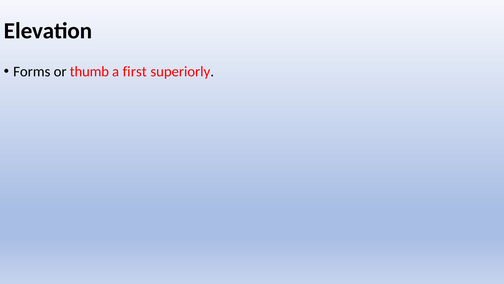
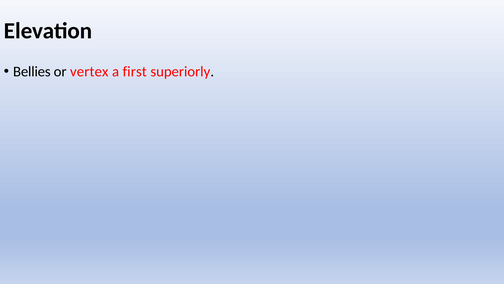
Forms: Forms -> Bellies (32, 71)
thumb: thumb -> vertex (89, 71)
